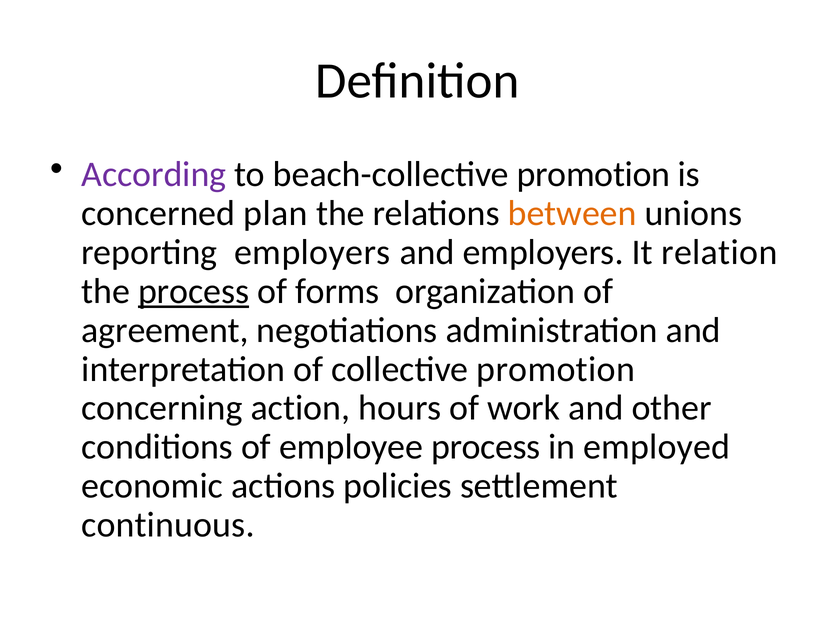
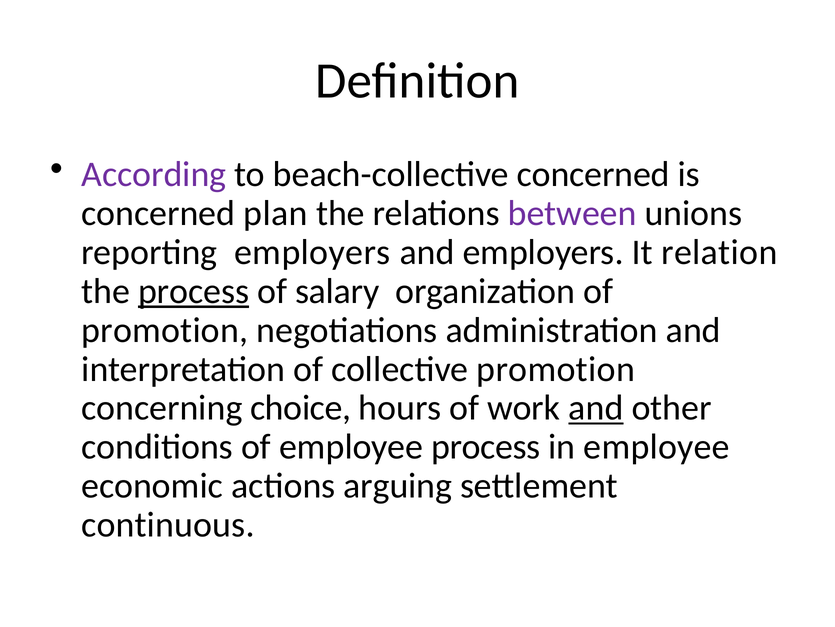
beach-collective promotion: promotion -> concerned (593, 174)
between colour: orange -> purple (572, 213)
forms: forms -> salary (337, 291)
agreement: agreement -> promotion (165, 330)
action: action -> choice (301, 408)
and underline: none -> present (596, 408)
in employed: employed -> employee (657, 446)
policies: policies -> arguing (398, 485)
